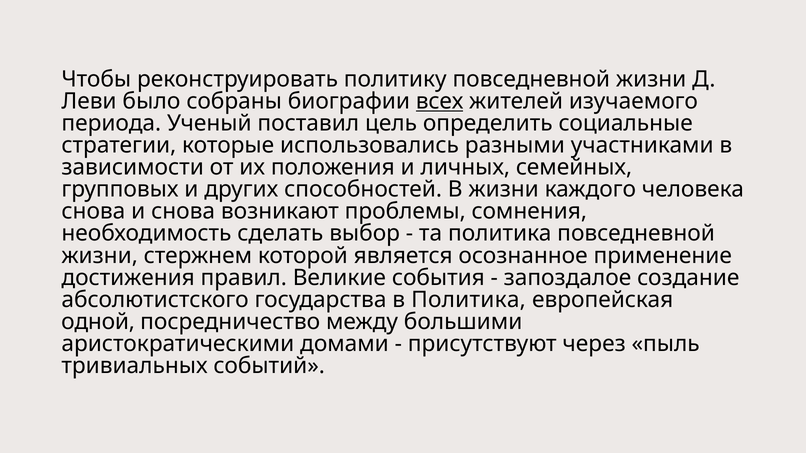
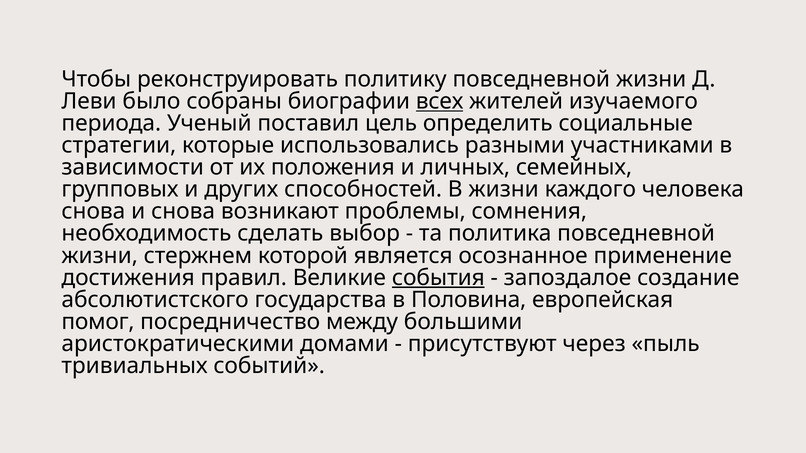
события underline: none -> present (438, 278)
в Политика: Политика -> Половина (469, 300)
одной: одной -> помог (98, 322)
